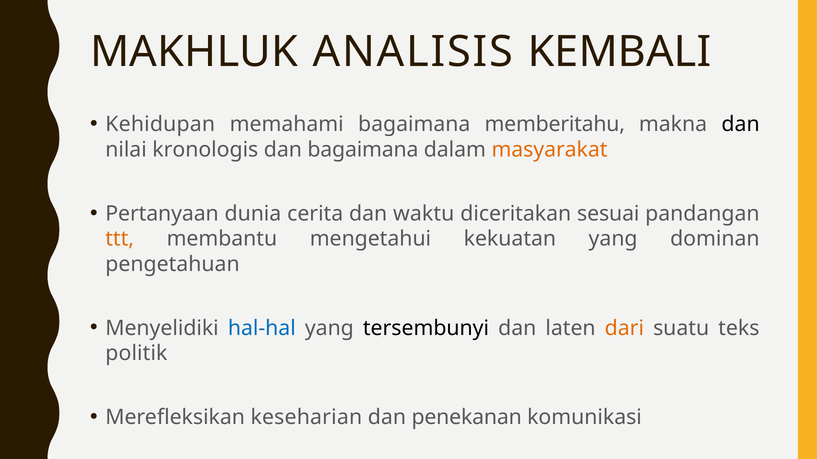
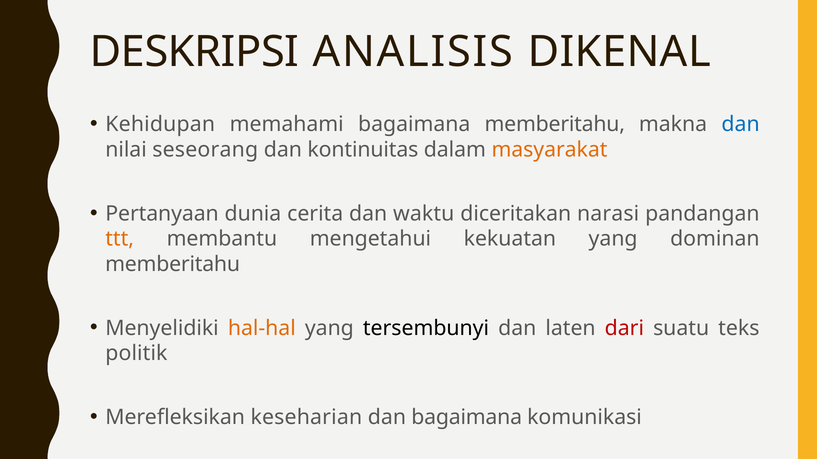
MAKHLUK: MAKHLUK -> DESKRIPSI (194, 52)
KEMBALI: KEMBALI -> DIKENAL (619, 52)
dan colour: black -> blue (741, 125)
kronologis: kronologis -> seseorang (205, 150)
dan bagaimana: bagaimana -> kontinuitas (363, 150)
sesuai: sesuai -> narasi (608, 214)
pengetahuan: pengetahuan -> memberitahu (173, 264)
hal-hal colour: blue -> orange (262, 328)
dari colour: orange -> red (624, 328)
dan penekanan: penekanan -> bagaimana (467, 418)
